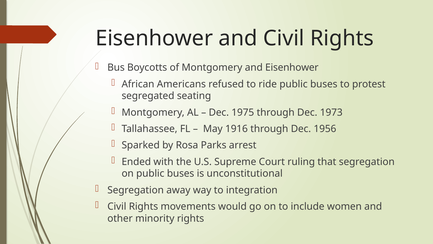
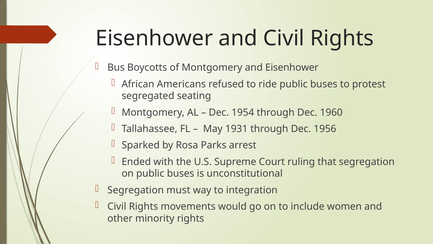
1975: 1975 -> 1954 (243, 112)
1973: 1973 -> 1960 (331, 112)
1916: 1916 -> 1931 (237, 129)
away: away -> must (178, 190)
